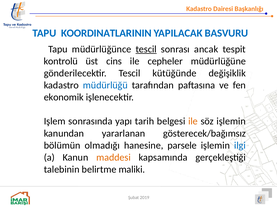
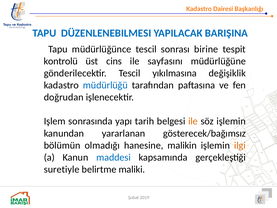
KOORDINATLARININ: KOORDINATLARININ -> DÜZENLENEBILMESI (106, 33)
BASVURU: BASVURU -> BARIŞINA (226, 33)
tescil underline: present -> none (146, 49)
ancak: ancak -> birine (206, 49)
cepheler: cepheler -> sayfasını (165, 61)
kütüğünde: kütüğünde -> yıkılmasına (175, 73)
ekonomik: ekonomik -> doğrudan (64, 97)
parsele: parsele -> malikin (182, 145)
ilgi colour: blue -> orange (240, 145)
maddesi colour: orange -> blue (114, 157)
talebinin: talebinin -> suretiyle (62, 169)
